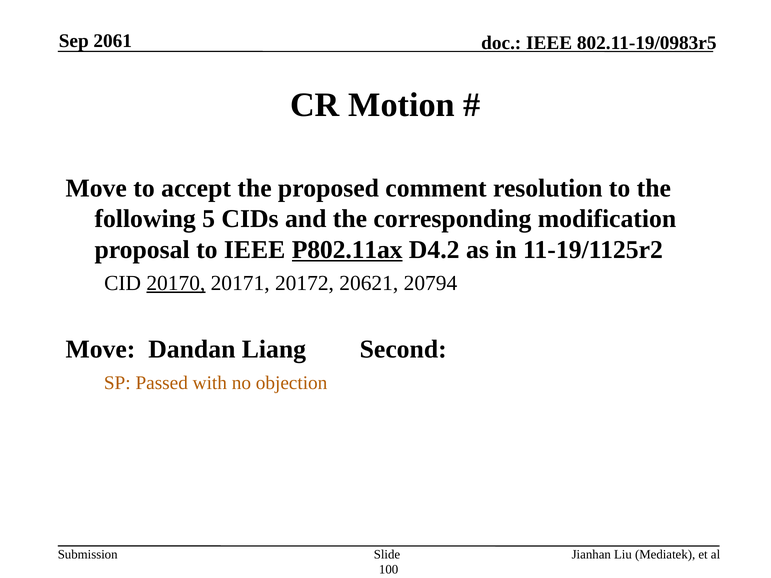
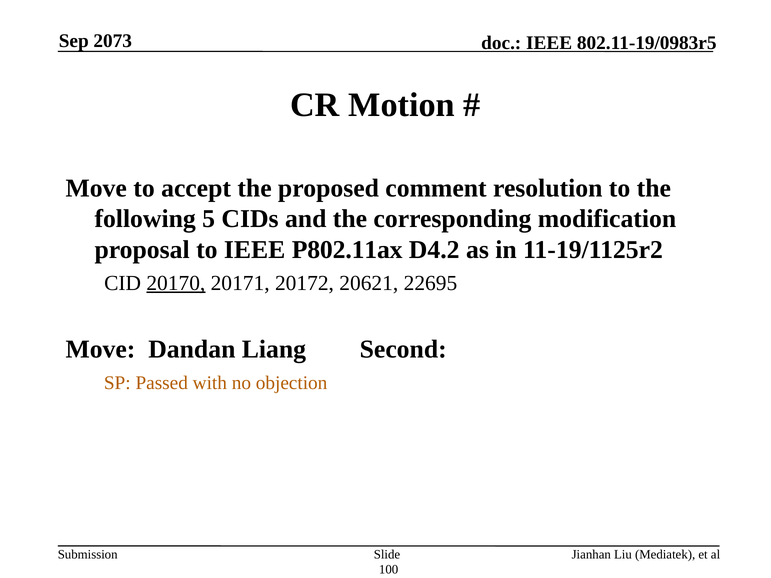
2061: 2061 -> 2073 (113, 41)
P802.11ax underline: present -> none (347, 250)
20794: 20794 -> 22695 (430, 283)
